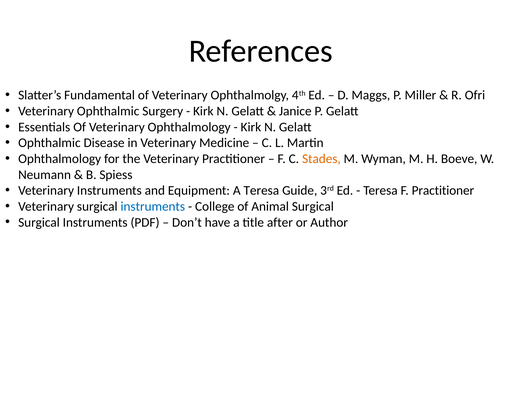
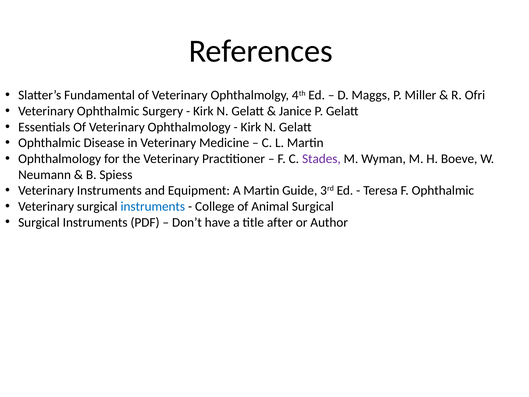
Stades colour: orange -> purple (321, 159)
A Teresa: Teresa -> Martin (261, 190)
F Practitioner: Practitioner -> Ophthalmic (443, 190)
